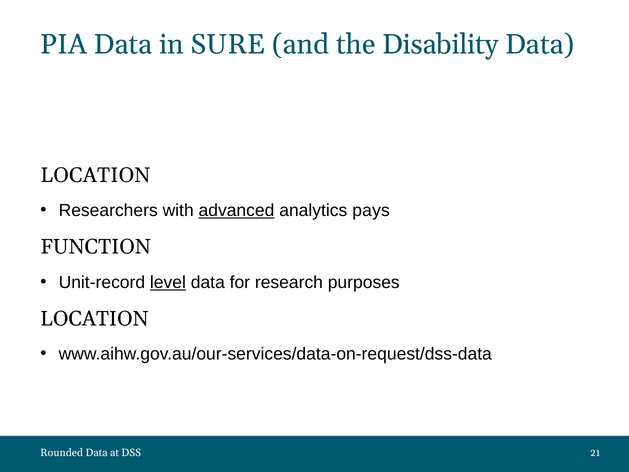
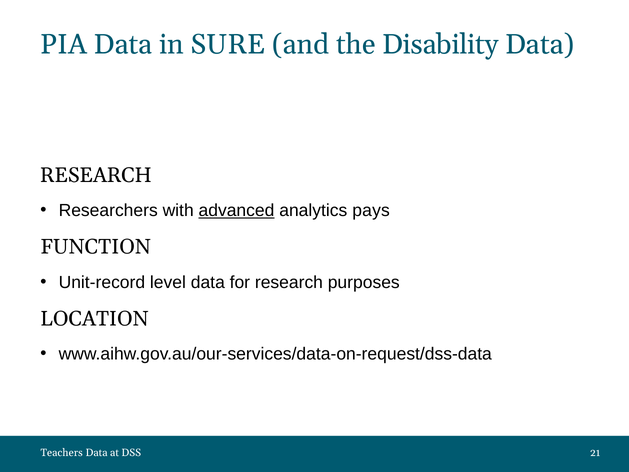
LOCATION: LOCATION -> RESEARCH (96, 175)
level underline: present -> none (168, 282)
Rounded: Rounded -> Teachers (62, 453)
